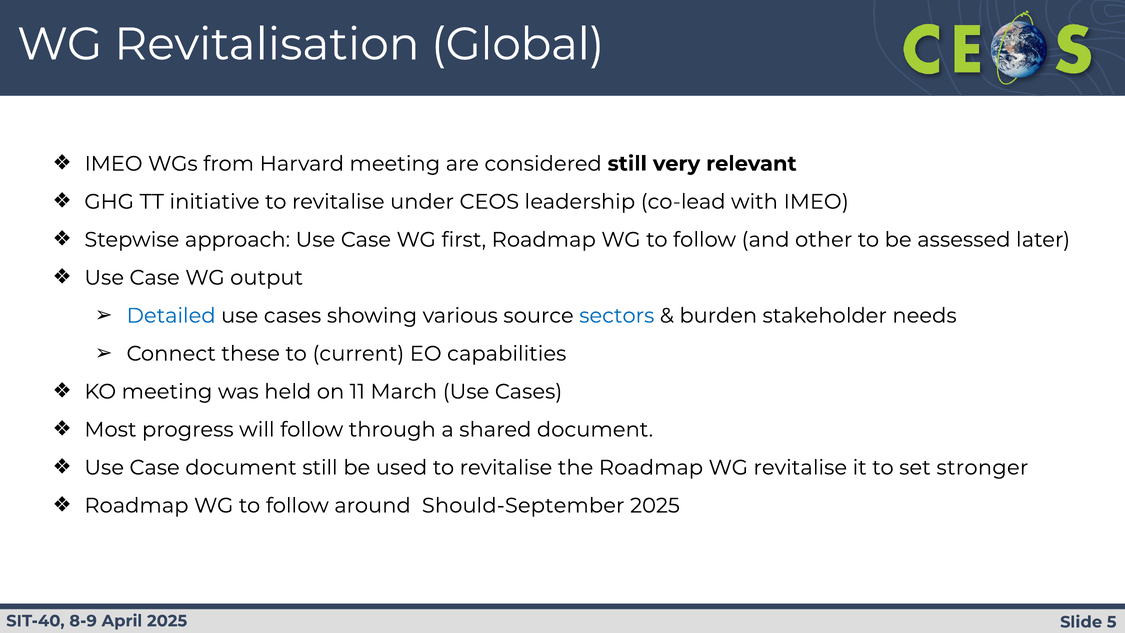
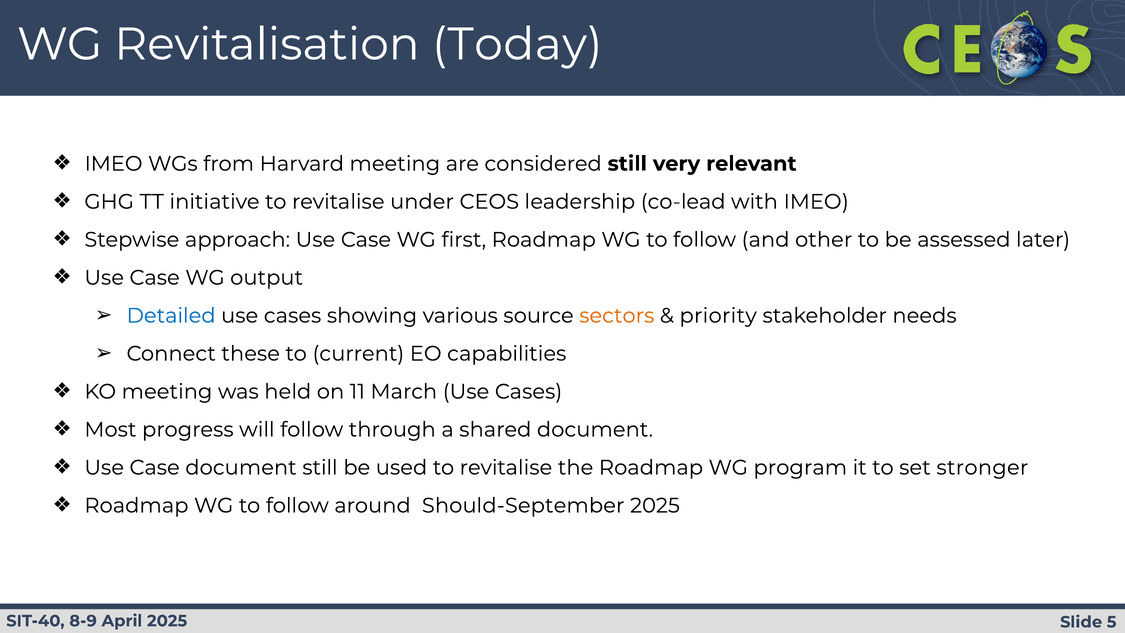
Global: Global -> Today (517, 44)
sectors colour: blue -> orange (617, 316)
burden: burden -> priority (718, 316)
WG revitalise: revitalise -> program (800, 467)
